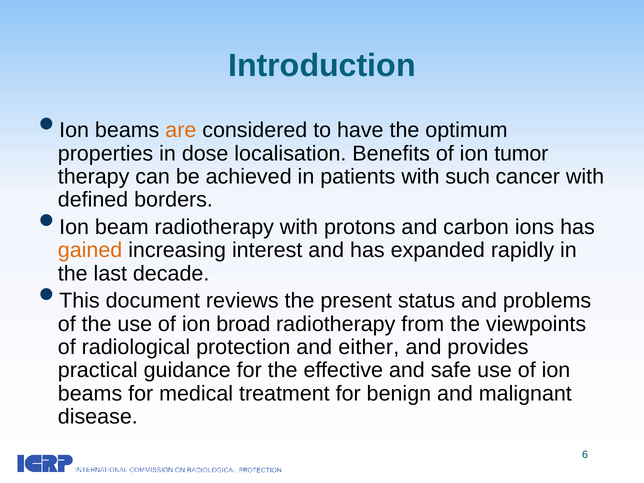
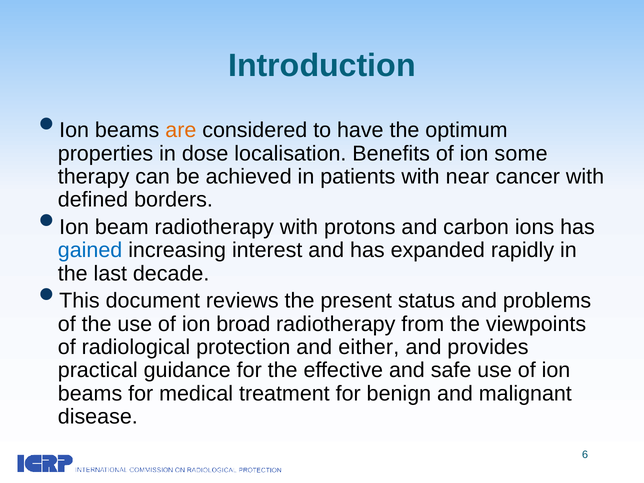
tumor: tumor -> some (521, 153)
such: such -> near (467, 177)
gained colour: orange -> blue (90, 250)
